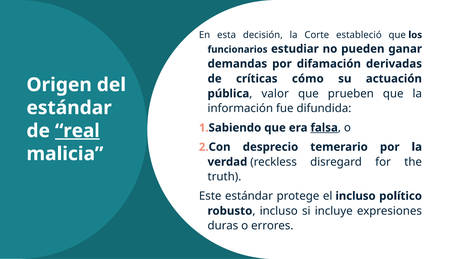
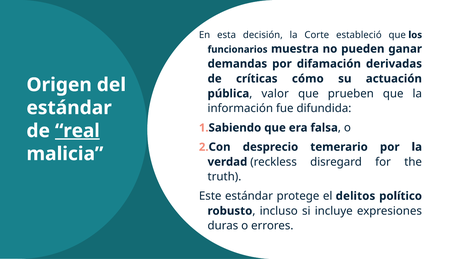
estudiar: estudiar -> muestra (295, 49)
falsa underline: present -> none (324, 128)
el incluso: incluso -> delitos (355, 196)
